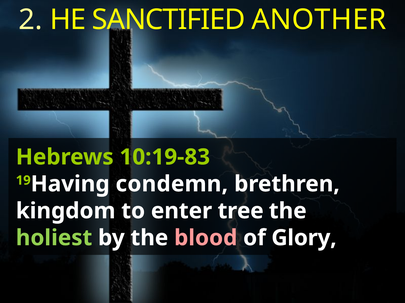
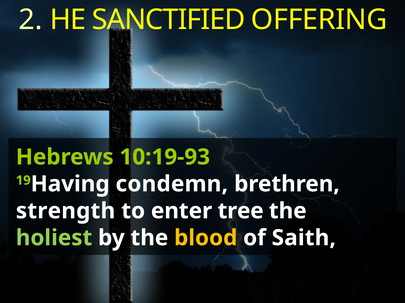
ANOTHER: ANOTHER -> OFFERING (319, 20)
10:19-83: 10:19-83 -> 10:19-93 (165, 157)
kingdom: kingdom -> strength (66, 211)
blood colour: pink -> yellow (206, 238)
Glory: Glory -> Saith (304, 238)
